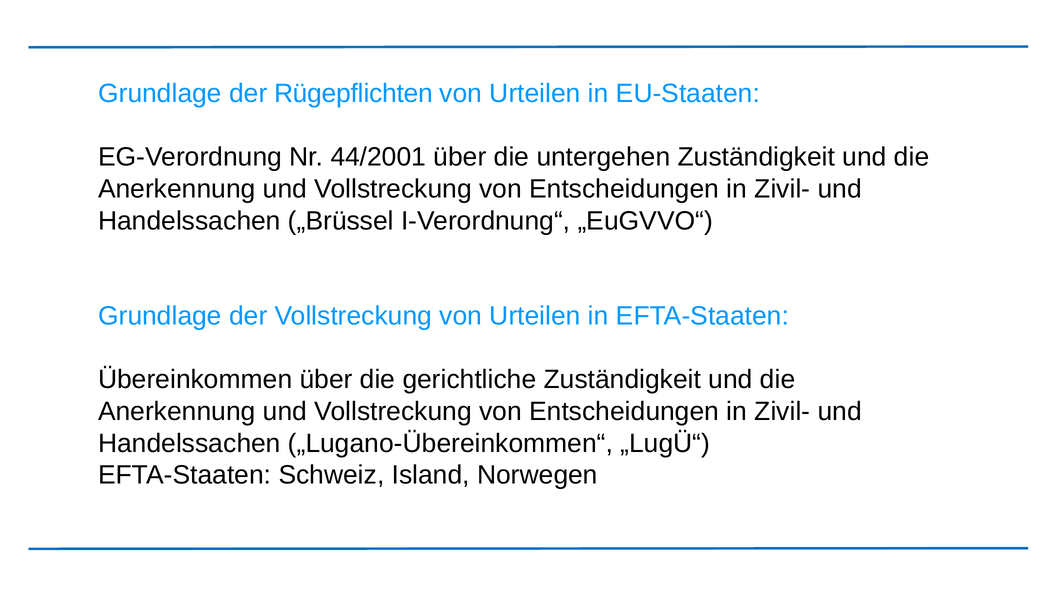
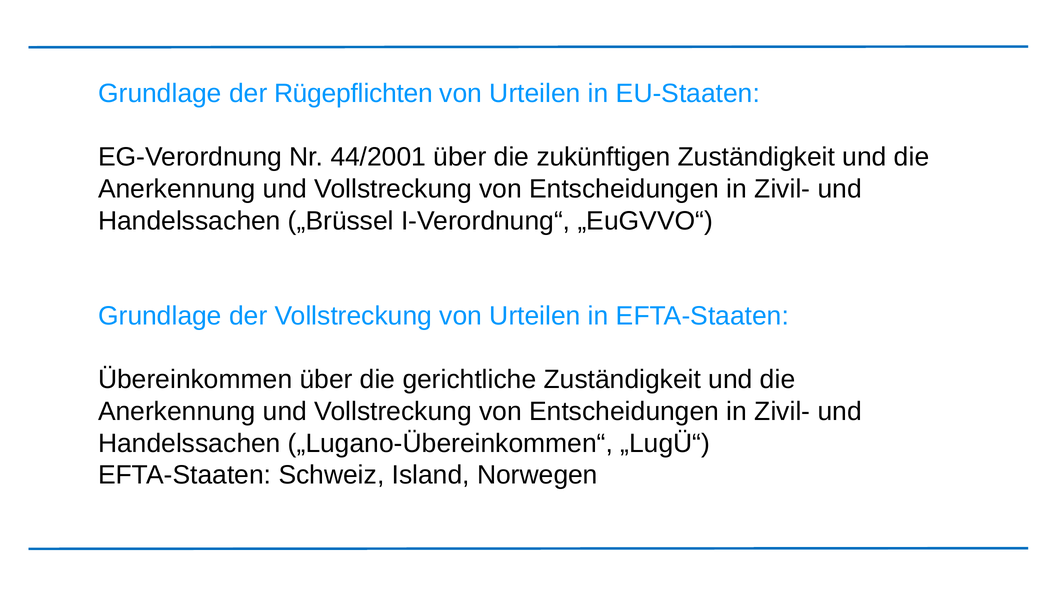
untergehen: untergehen -> zukünftigen (603, 157)
